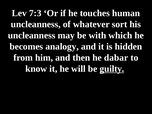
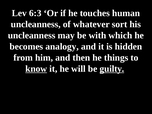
7:3: 7:3 -> 6:3 (35, 13)
dabar: dabar -> things (116, 58)
know underline: none -> present (36, 69)
